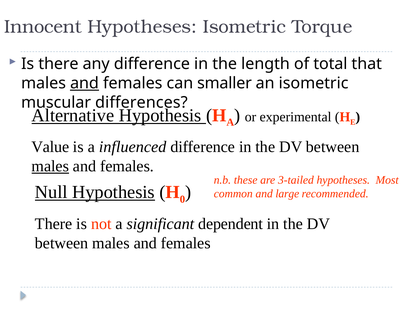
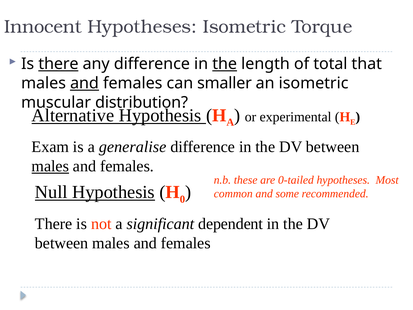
there underline: none -> present (58, 64)
the underline: none -> present (225, 64)
differences: differences -> distribution (142, 102)
Value: Value -> Exam (50, 147)
influenced: influenced -> generalise (133, 147)
3-tailed: 3-tailed -> 0-tailed (296, 180)
large: large -> some (287, 194)
